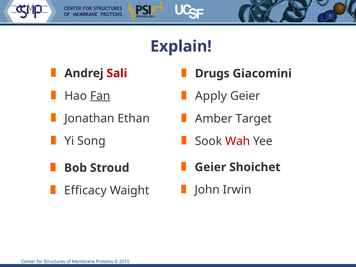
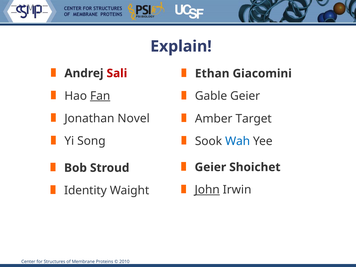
Drugs: Drugs -> Ethan (212, 74)
Apply: Apply -> Gable (211, 96)
Ethan: Ethan -> Novel (134, 118)
Wah colour: red -> blue (238, 141)
John underline: none -> present (207, 190)
Efficacy: Efficacy -> Identity (85, 190)
